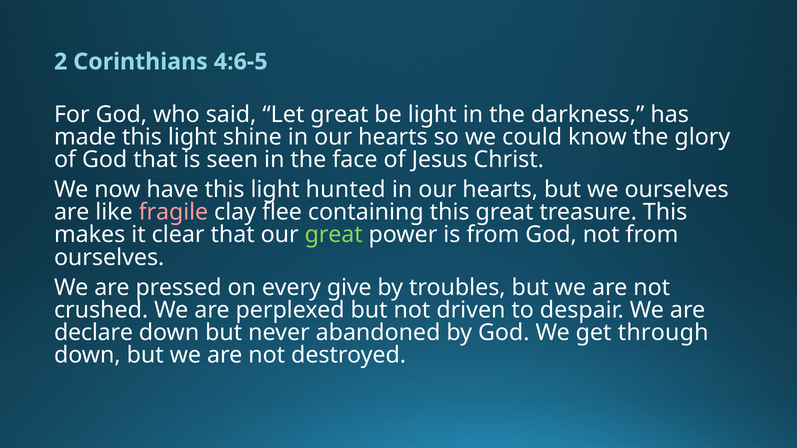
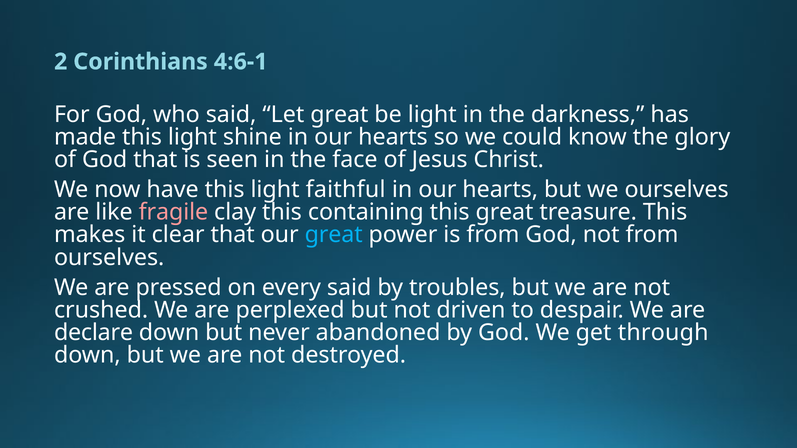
4:6-5: 4:6-5 -> 4:6-1 (241, 62)
hunted: hunted -> faithful (346, 190)
clay flee: flee -> this (282, 212)
great colour: light green -> light blue (334, 235)
every give: give -> said (349, 288)
